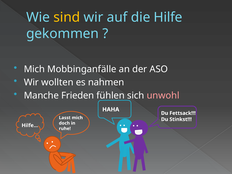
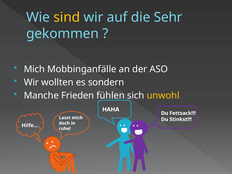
die Hilfe: Hilfe -> Sehr (168, 17)
nahmen: nahmen -> sondern (106, 82)
unwohl colour: pink -> yellow (163, 95)
